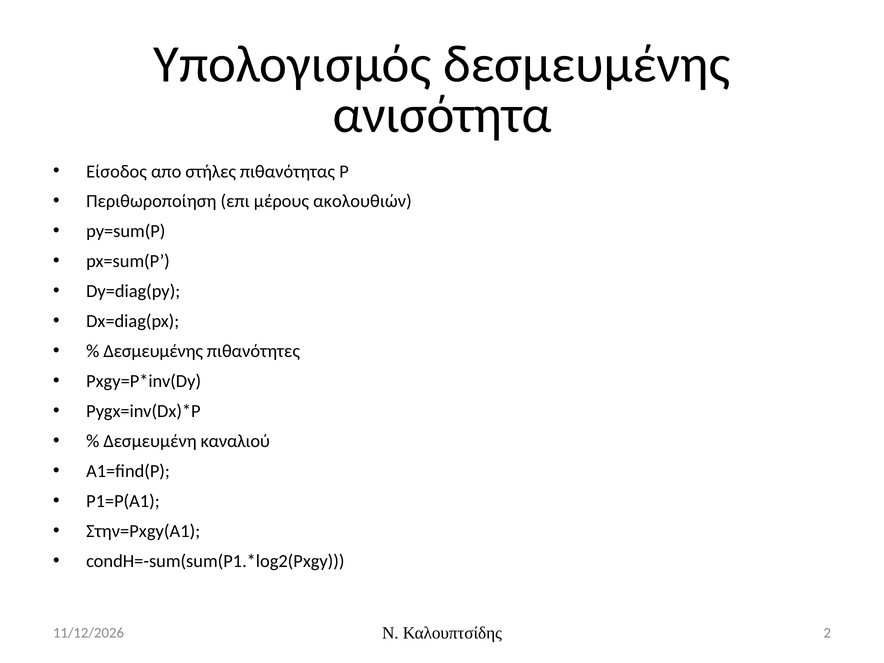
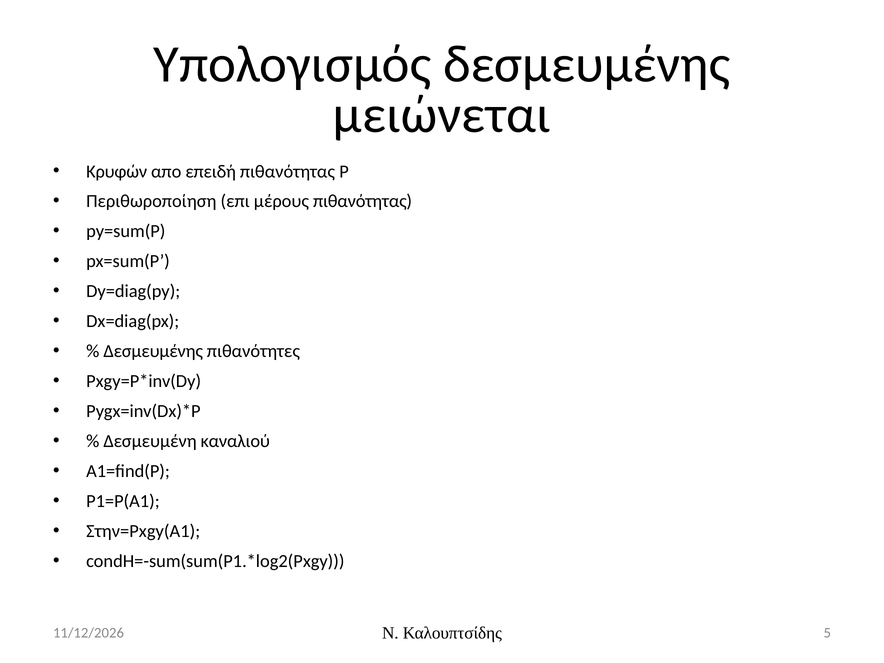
ανισότητα: ανισότητα -> μειώνεται (442, 115)
Είσοδος: Είσοδος -> Κρυφών (117, 171)
στήλες: στήλες -> επειδή (211, 171)
μέρους ακολουθιών: ακολουθιών -> πιθανότητας (363, 201)
2: 2 -> 5 (827, 633)
